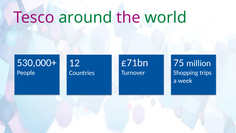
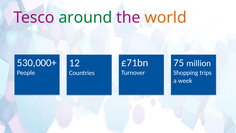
world colour: green -> orange (166, 17)
